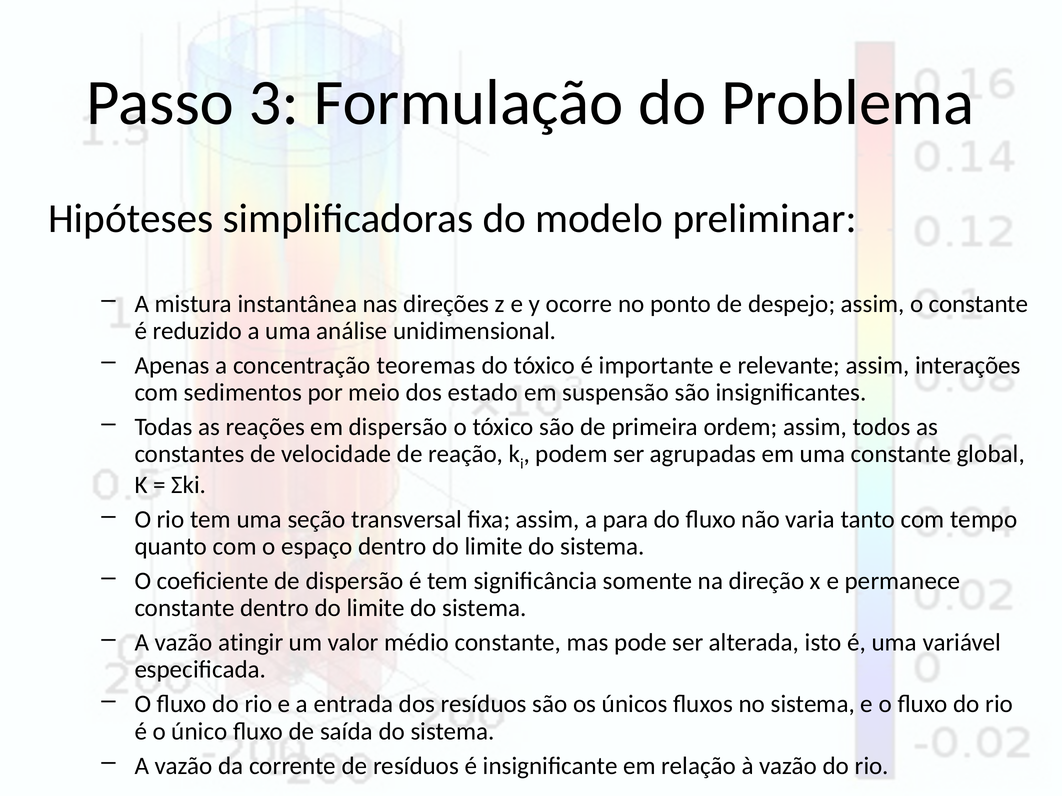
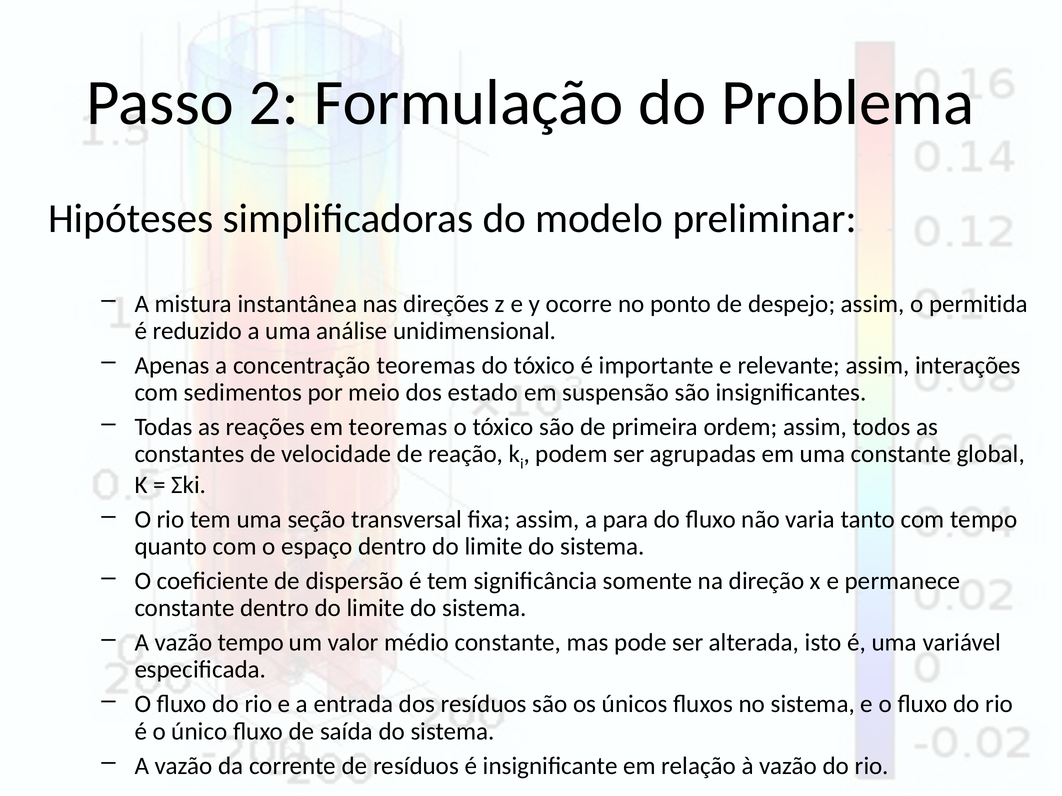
3: 3 -> 2 (274, 103)
o constante: constante -> permitida (978, 304)
em dispersão: dispersão -> teoremas (398, 427)
vazão atingir: atingir -> tempo (251, 643)
